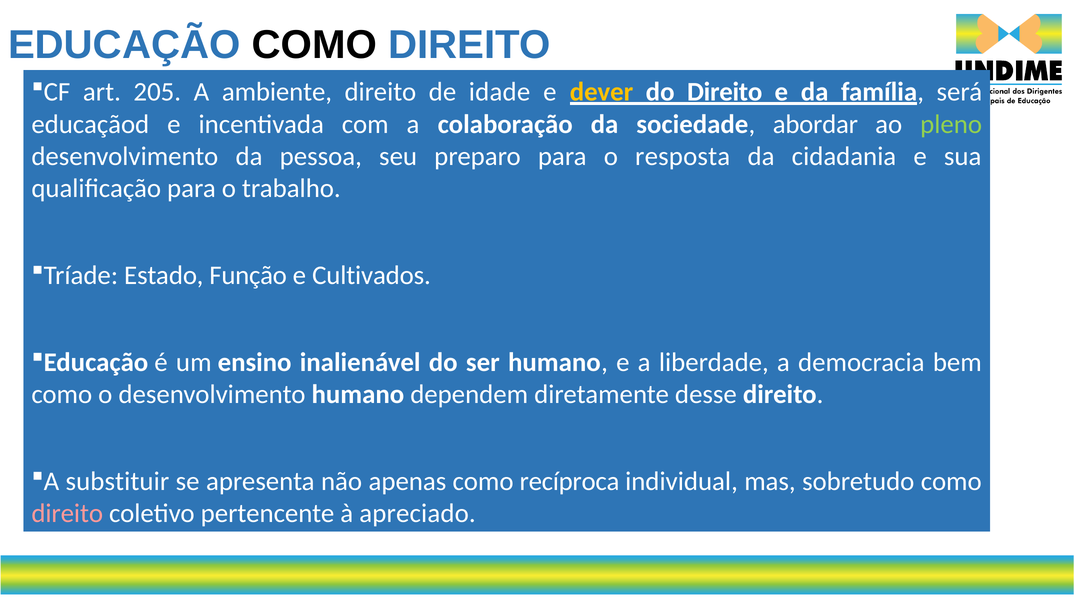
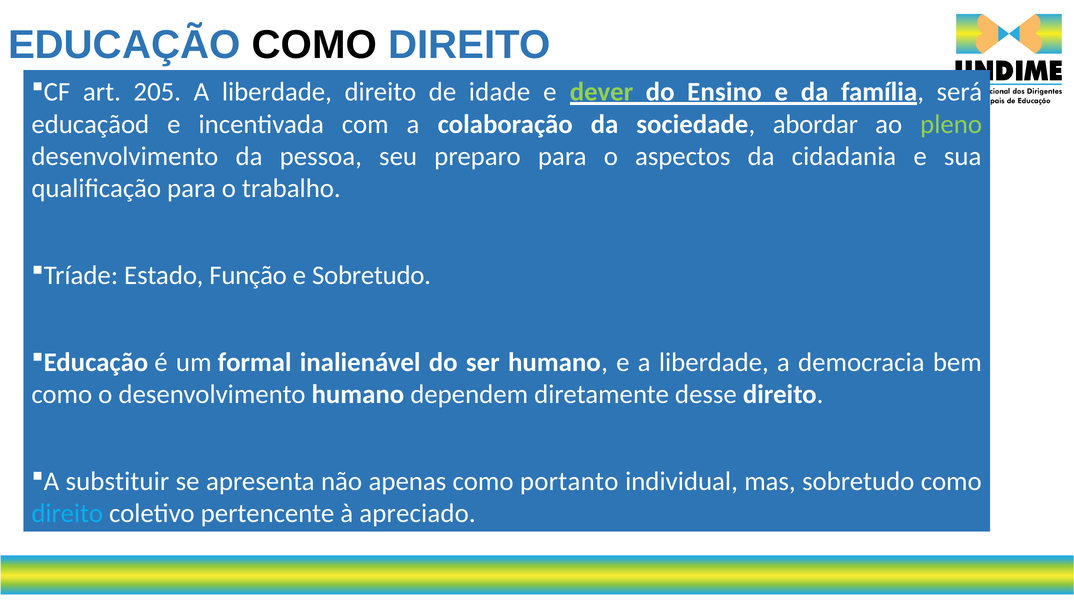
205 A ambiente: ambiente -> liberdade (277, 92)
dever colour: yellow -> light green (602, 92)
do Direito: Direito -> Ensino (724, 92)
resposta: resposta -> aspectos (683, 156)
e Cultivados: Cultivados -> Sobretudo (372, 275)
ensino: ensino -> formal (255, 362)
recíproca: recíproca -> portanto (569, 481)
direito colour: pink -> light blue (67, 514)
